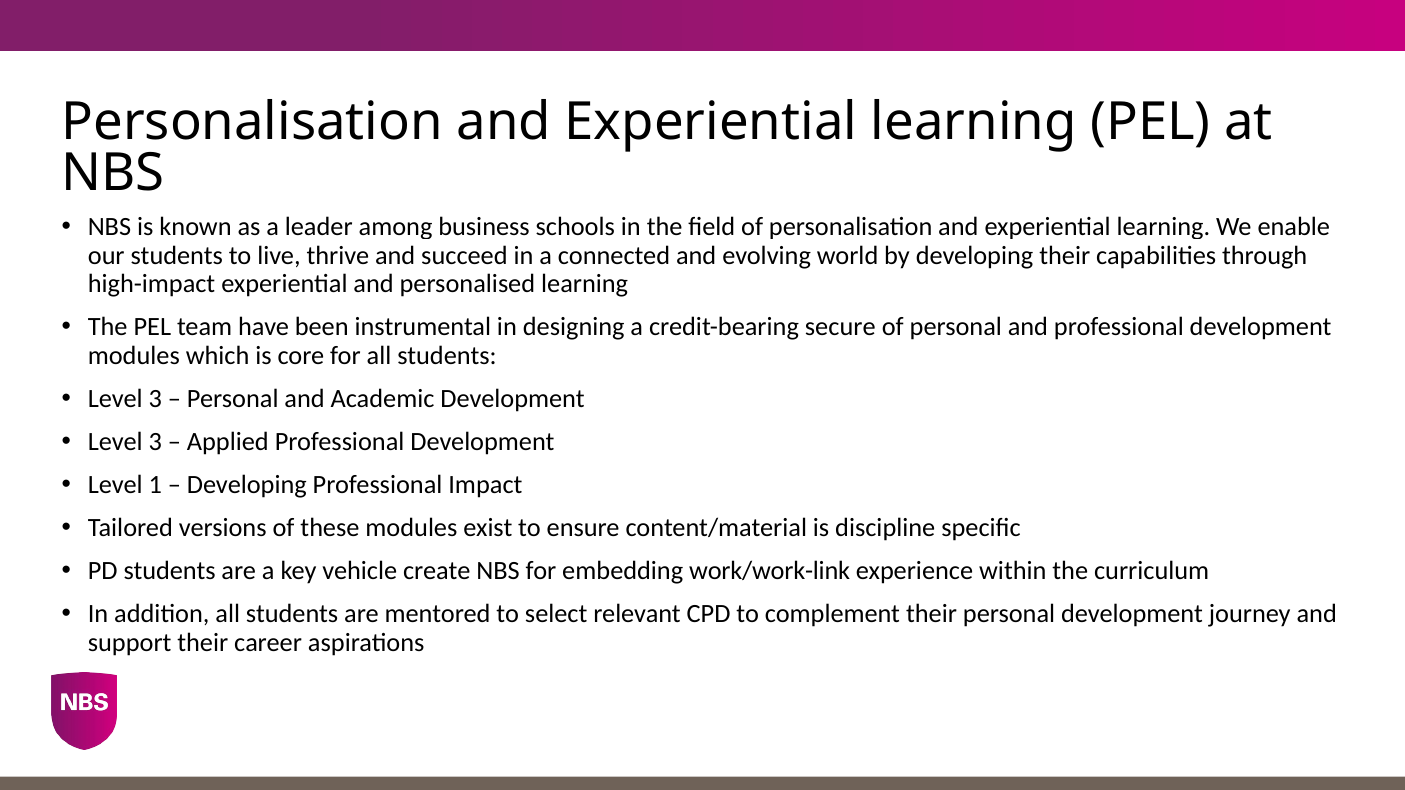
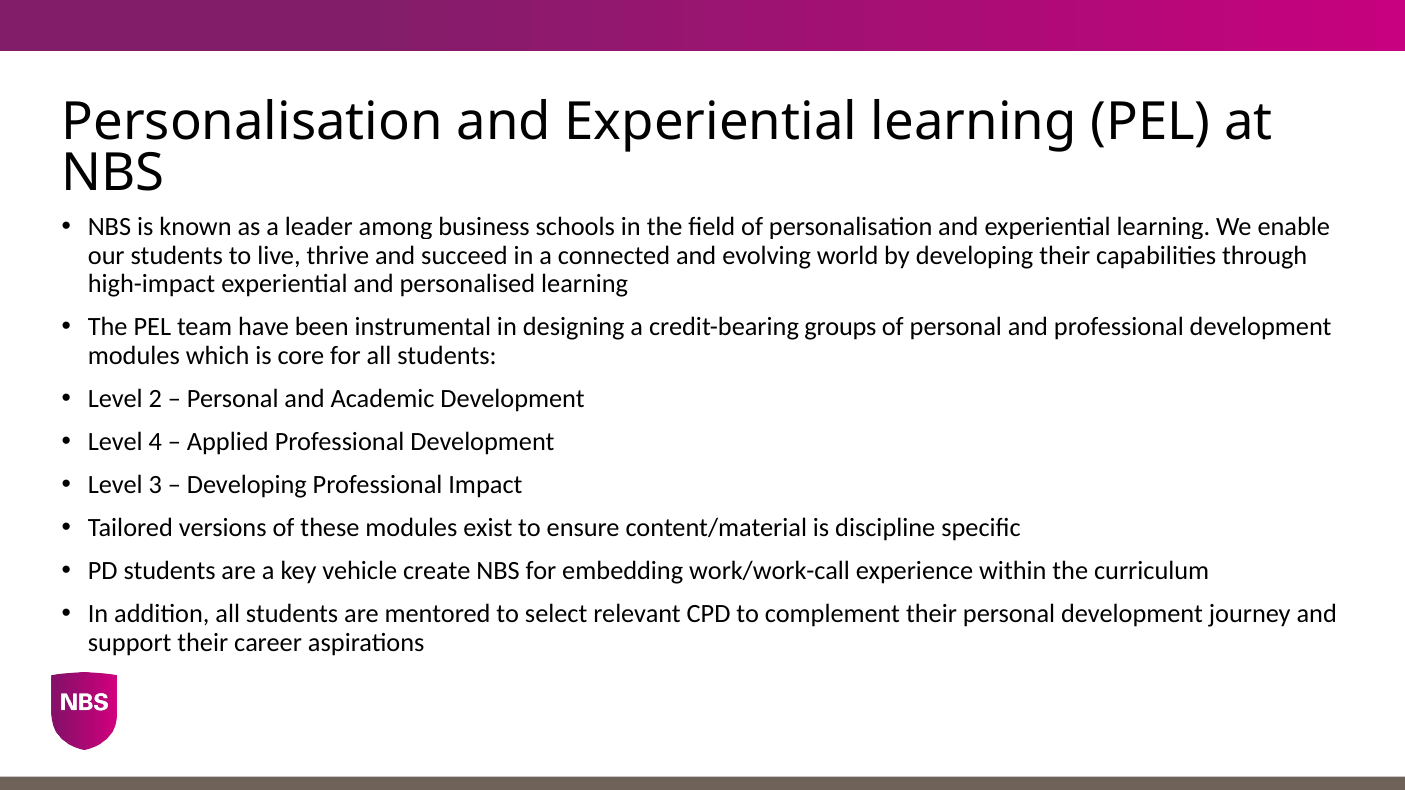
secure: secure -> groups (840, 327)
3: 3 -> 2 (155, 399)
3: 3 -> 4 (155, 442)
1: 1 -> 3 (155, 485)
work/work-link: work/work-link -> work/work-call (770, 571)
